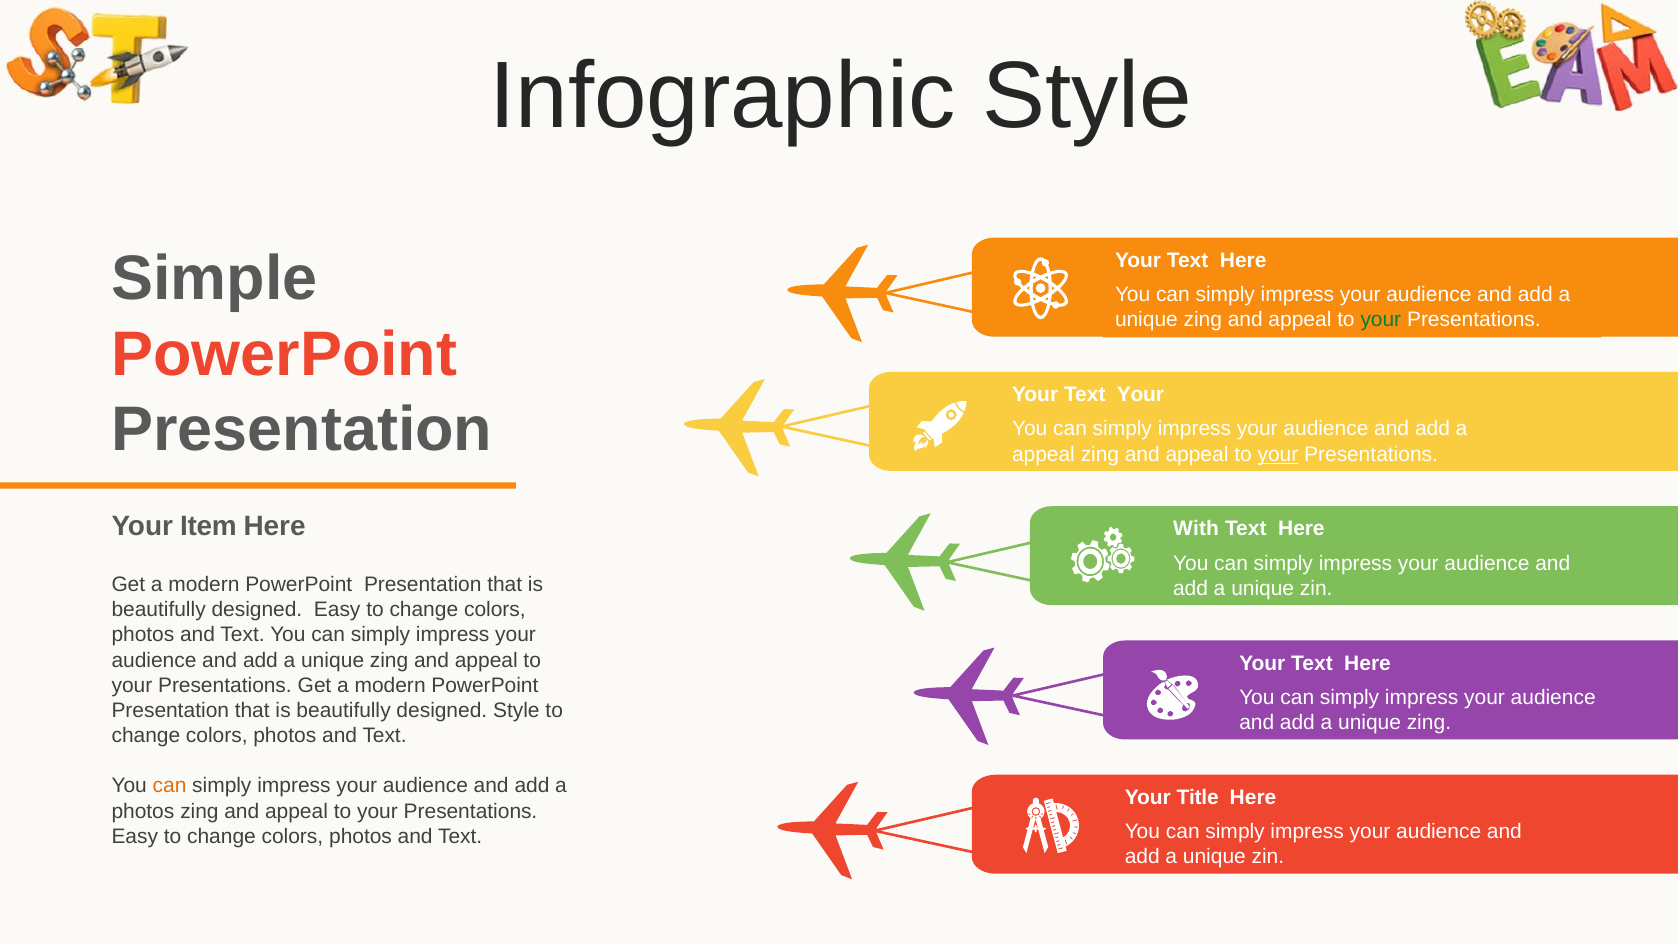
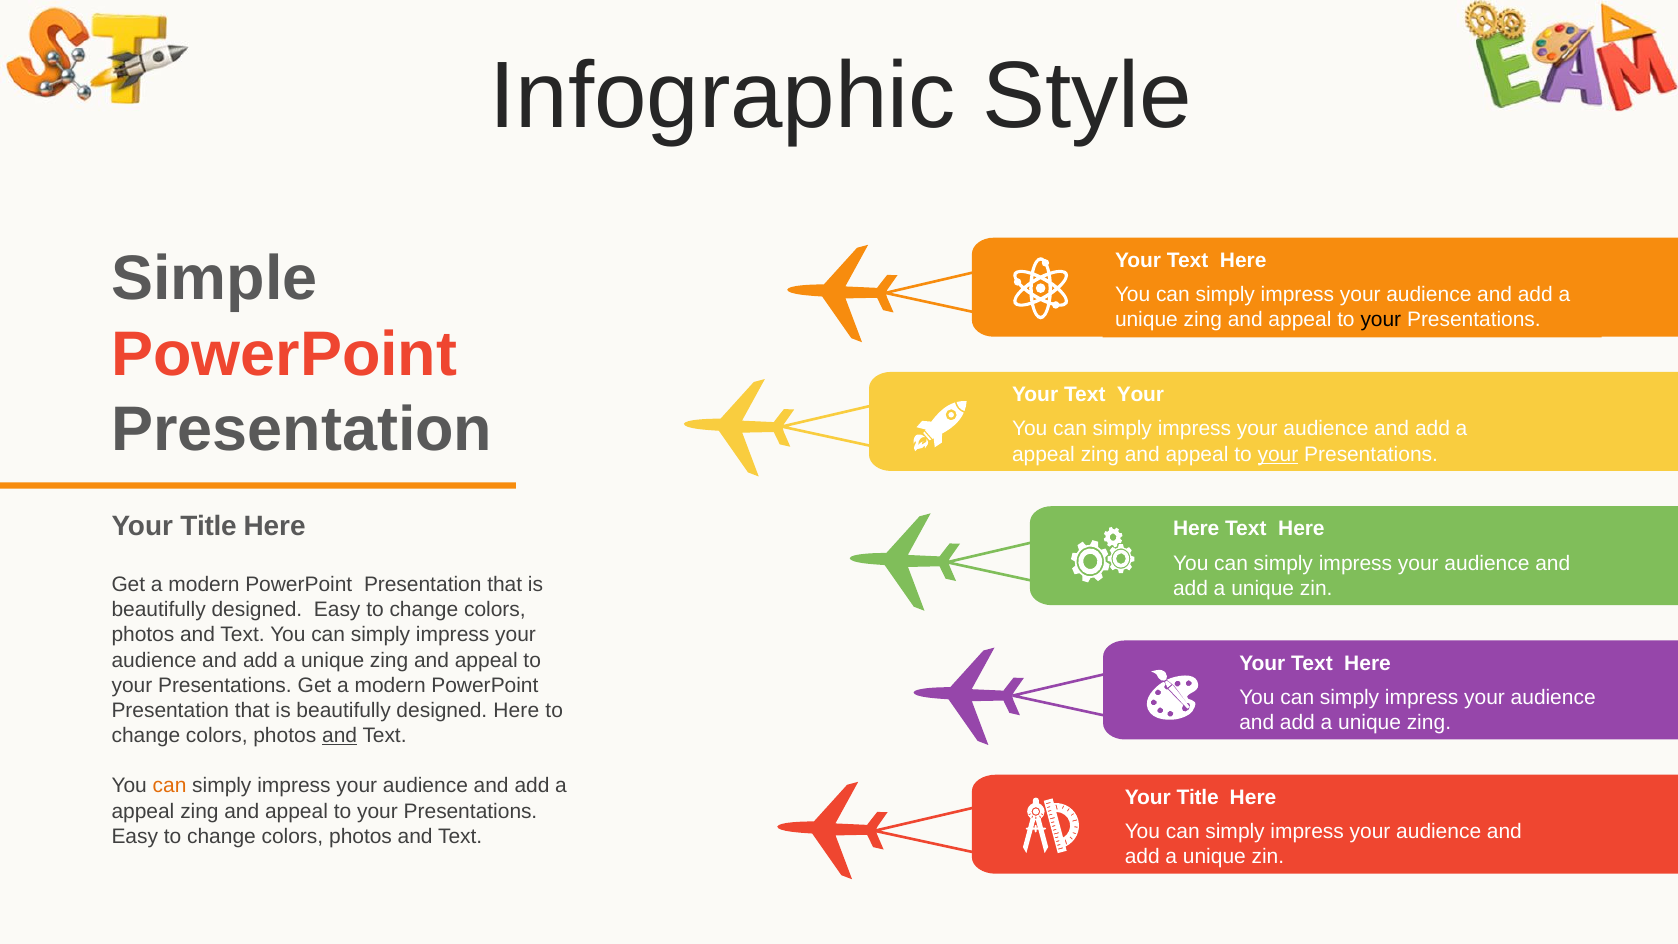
your colour: green -> black (1381, 320)
Item: Item -> Title (208, 526)
With: With -> Here (1196, 529)
designed Style: Style -> Here (516, 710)
and underline: none -> present (340, 736)
photos: photos -> appeal (143, 811)
